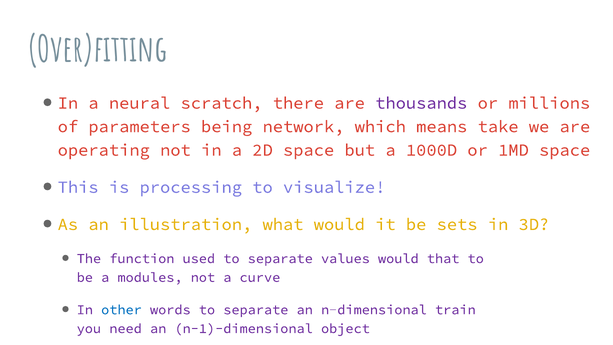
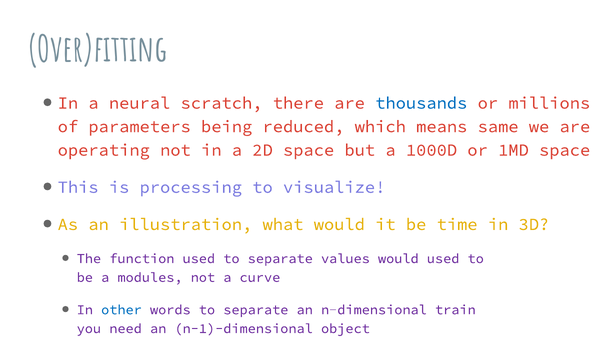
thousands colour: purple -> blue (421, 103)
network: network -> reduced (303, 126)
take: take -> same (498, 126)
sets: sets -> time (457, 224)
would that: that -> used (443, 258)
